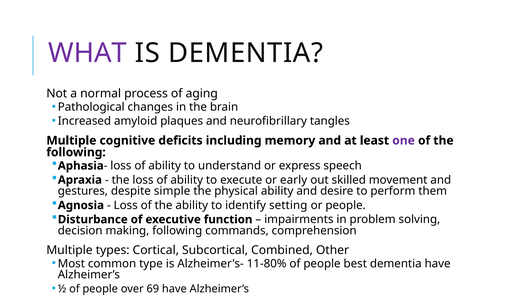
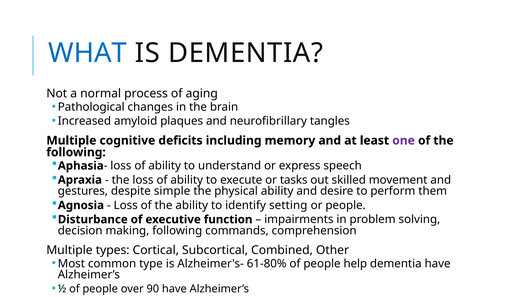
WHAT colour: purple -> blue (88, 53)
early: early -> tasks (294, 180)
11-80%: 11-80% -> 61-80% (267, 264)
best: best -> help (355, 264)
69: 69 -> 90 (153, 289)
